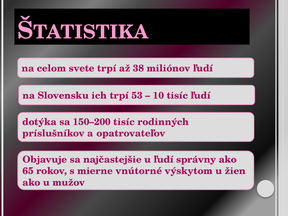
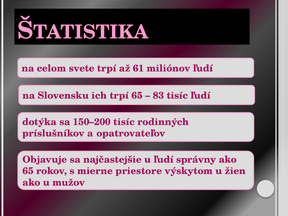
38: 38 -> 61 (138, 68)
trpí 53: 53 -> 65 (137, 96)
10: 10 -> 83 (158, 96)
vnútorné: vnútorné -> priestore (139, 171)
